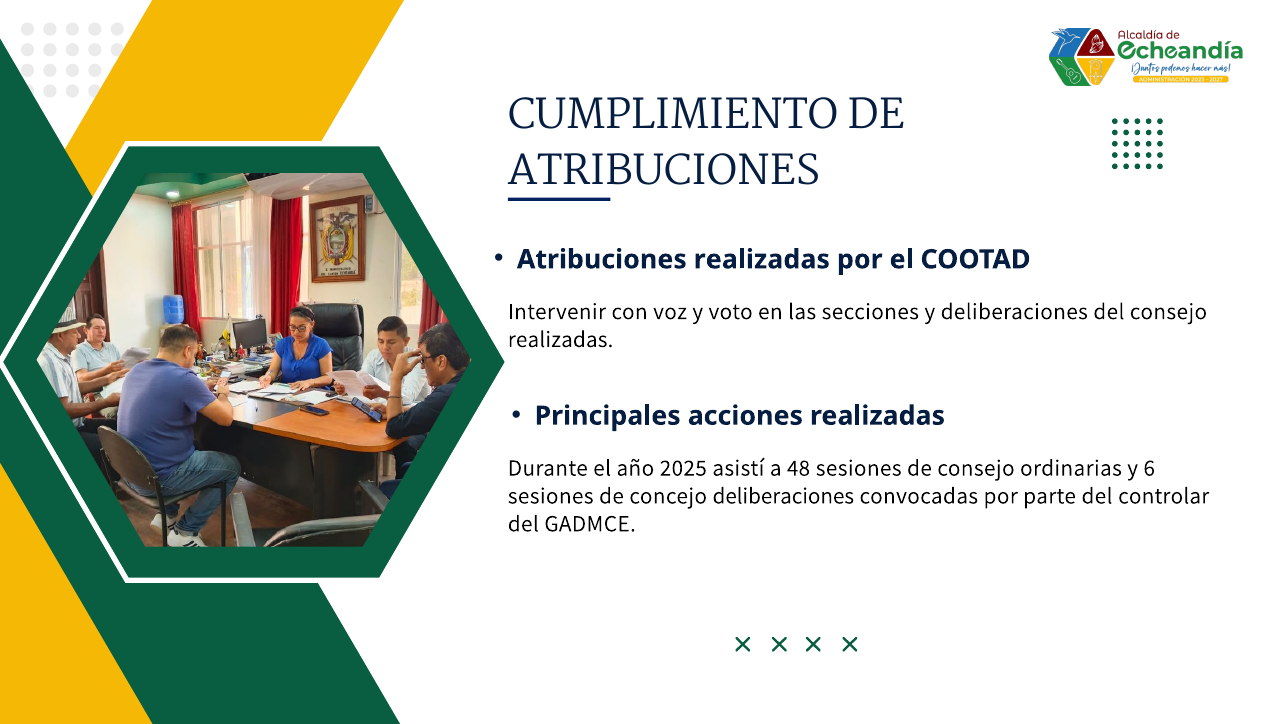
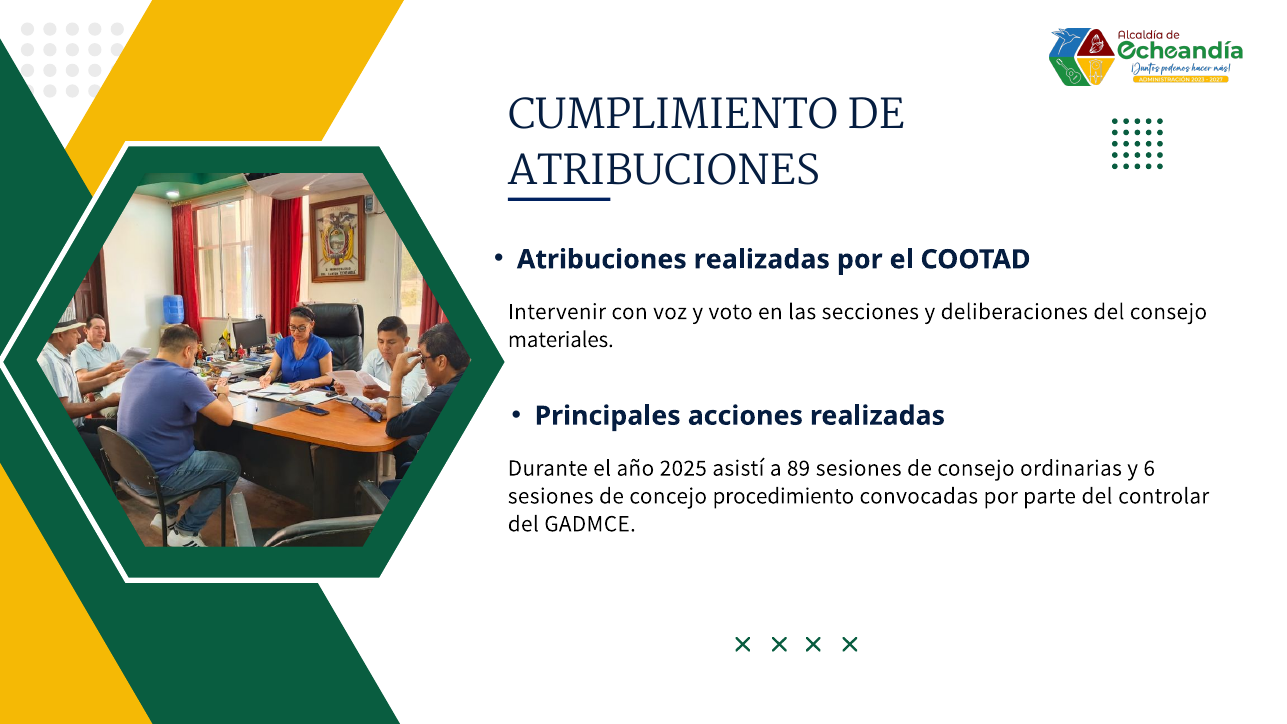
realizadas: realizadas -> materiales (561, 339)
48: 48 -> 89 (798, 468)
concejo deliberaciones: deliberaciones -> procedimiento (783, 496)
